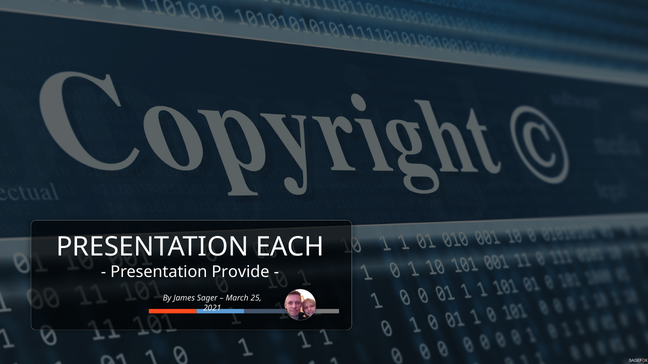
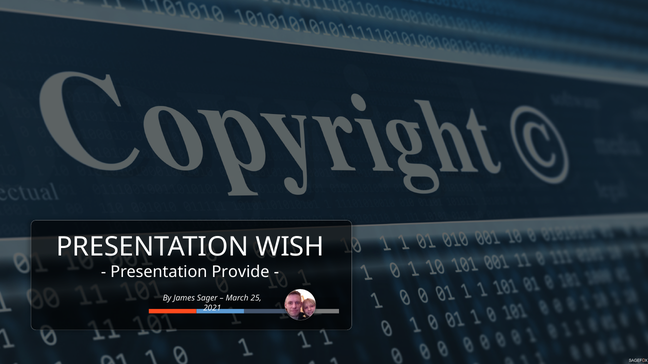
EACH: EACH -> WISH (290, 247)
